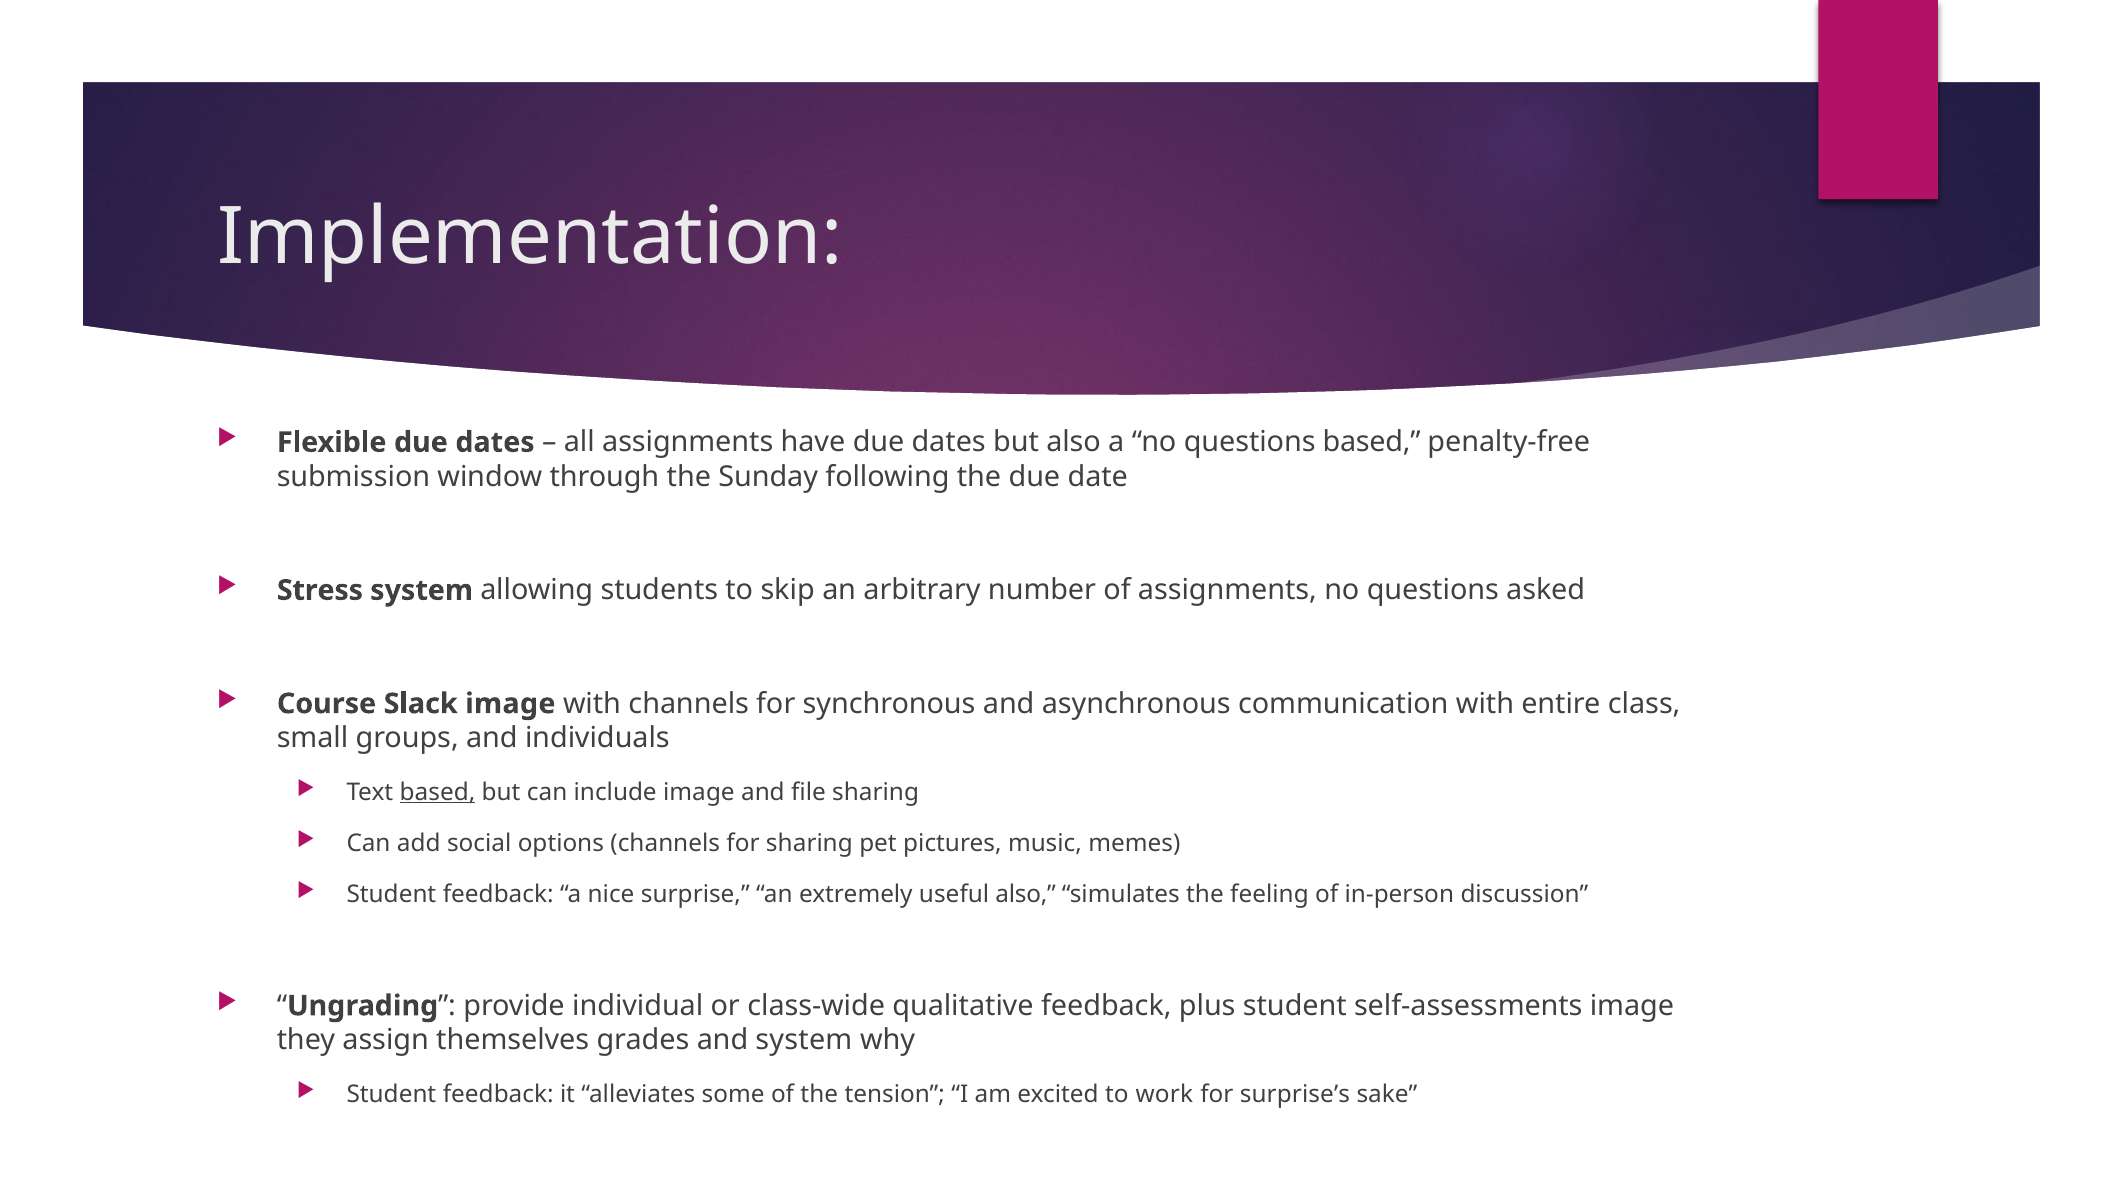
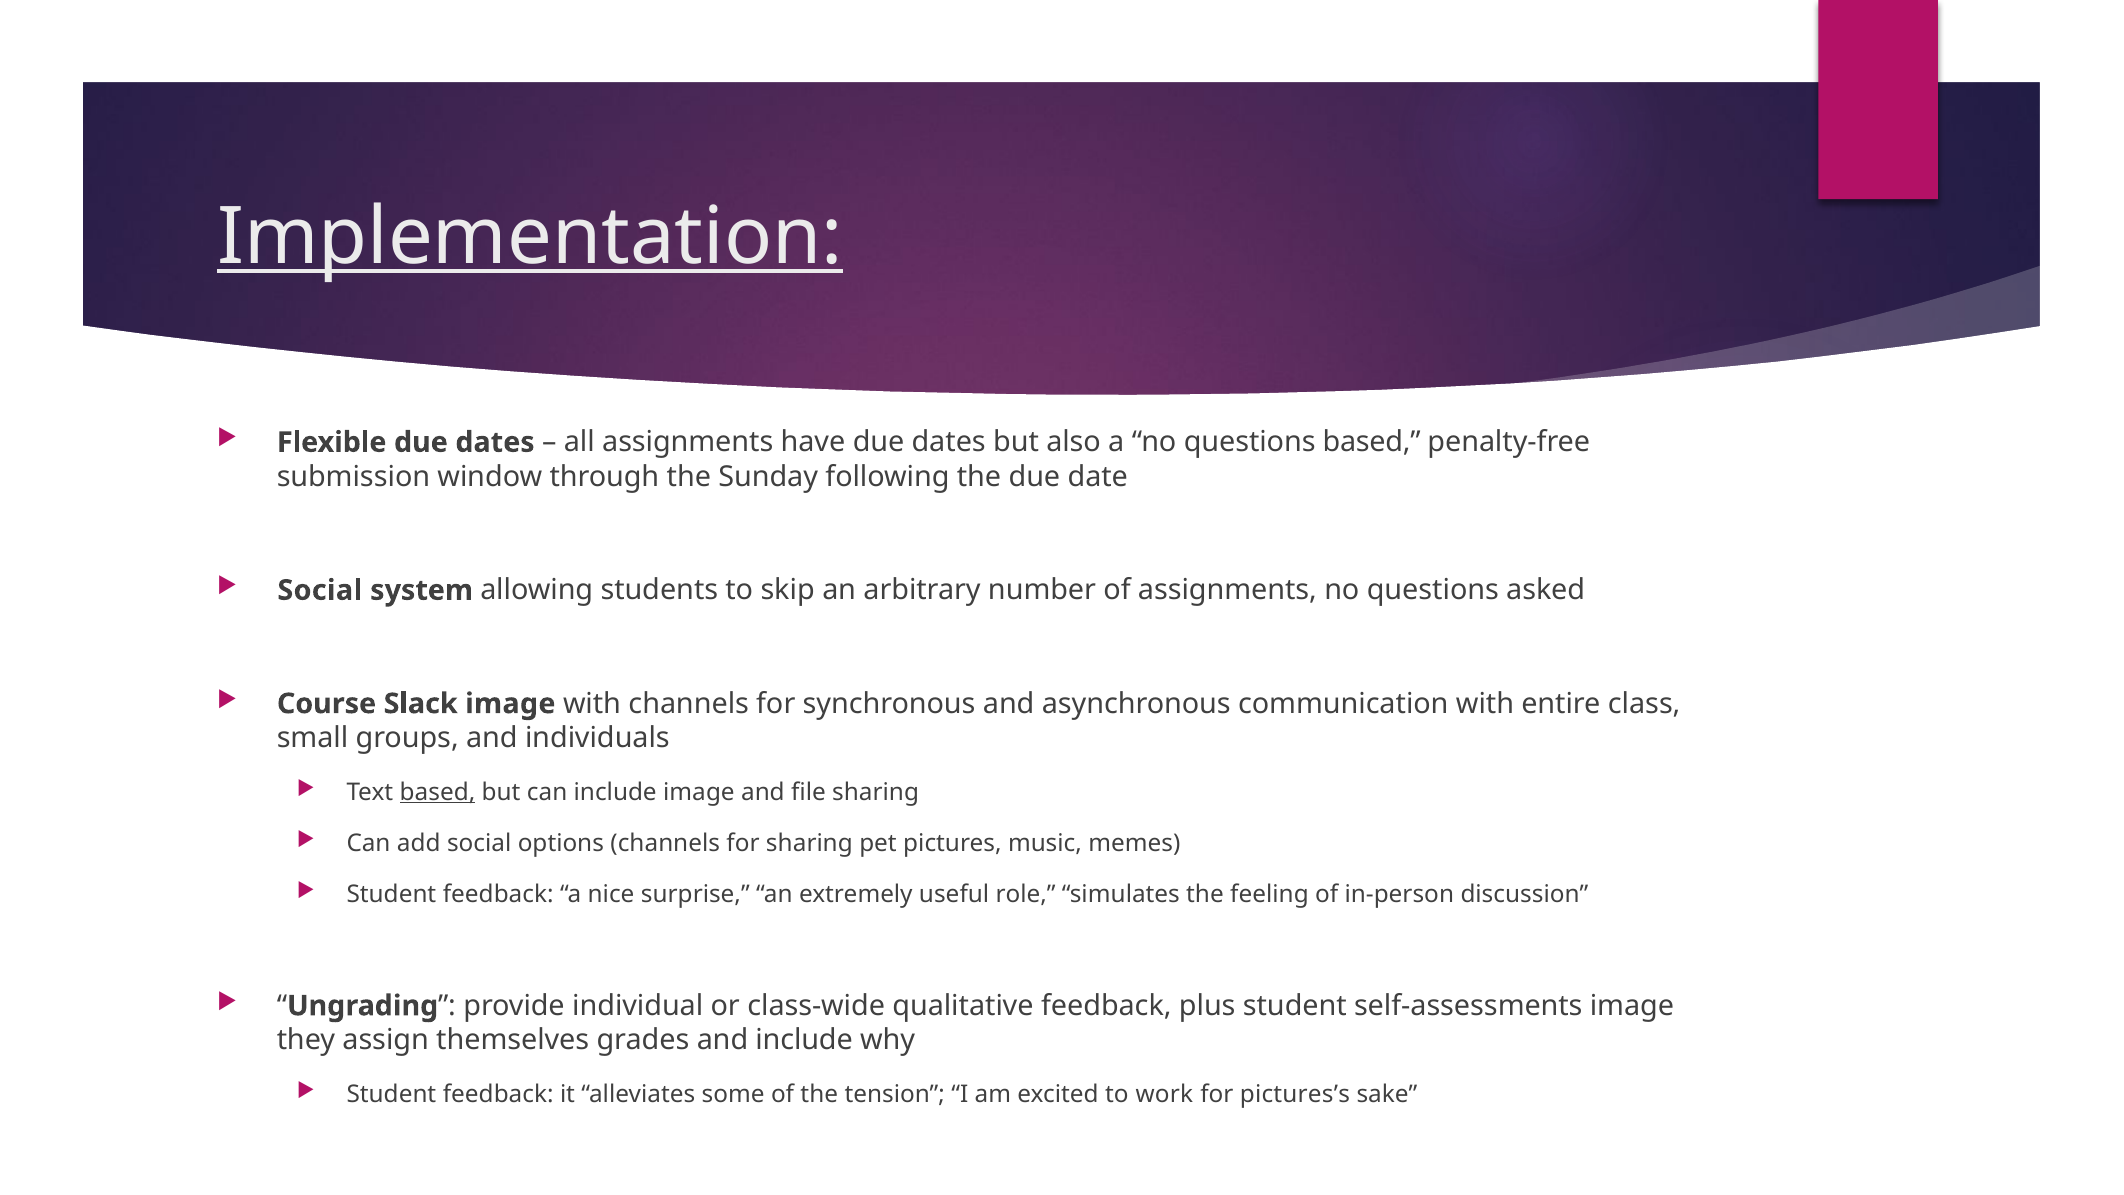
Implementation underline: none -> present (530, 237)
Stress: Stress -> Social (320, 590)
useful also: also -> role (1026, 895)
and system: system -> include (804, 1040)
surprise’s: surprise’s -> pictures’s (1295, 1094)
